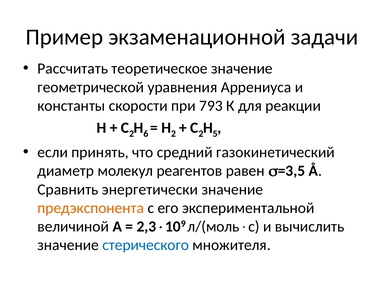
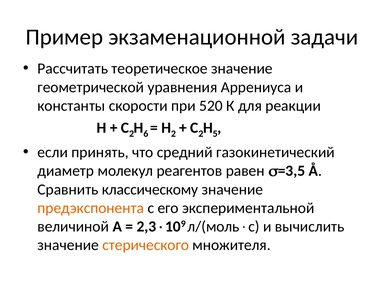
793: 793 -> 520 (211, 106)
энергетически: энергетически -> классическому (150, 189)
стерического colour: blue -> orange (146, 245)
